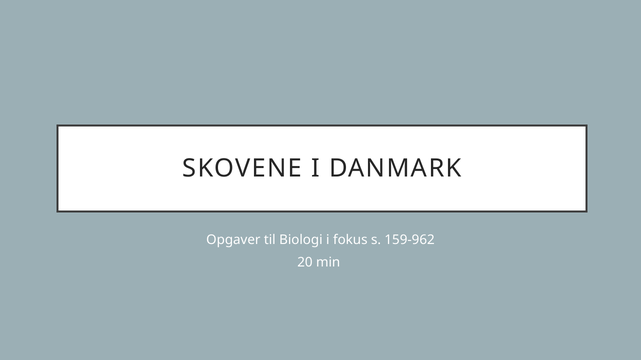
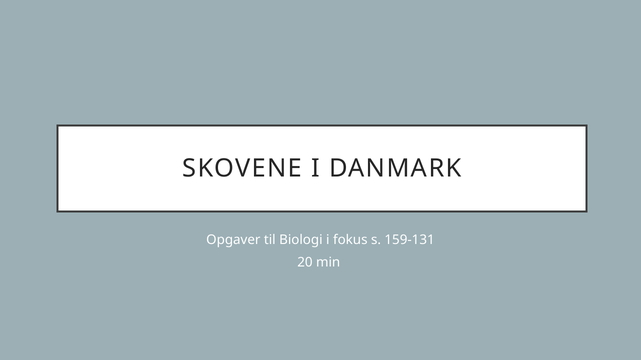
159-962: 159-962 -> 159-131 (410, 240)
